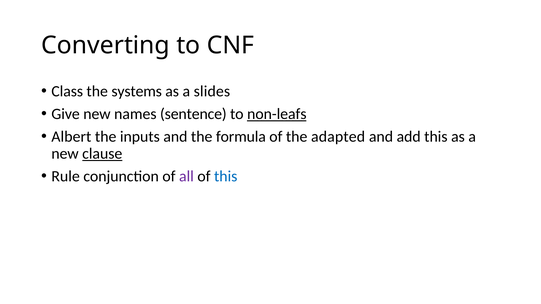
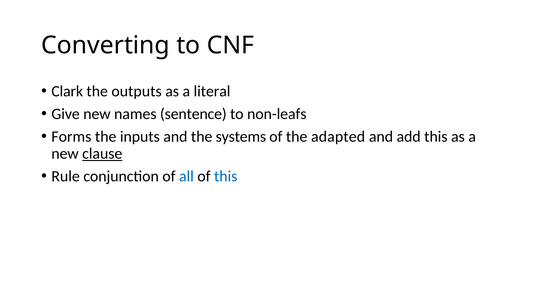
Class: Class -> Clark (67, 91)
systems: systems -> outputs (137, 91)
slides: slides -> literal (212, 91)
non-leafs underline: present -> none (277, 114)
Albert: Albert -> Forms (71, 137)
formula: formula -> systems (241, 137)
all colour: purple -> blue (186, 177)
